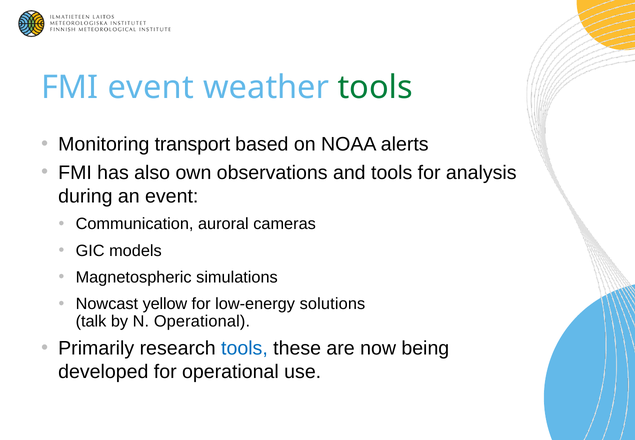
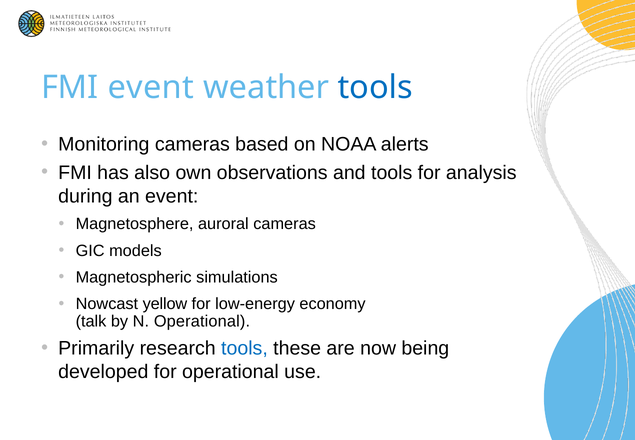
tools colour: green -> blue (375, 88)
Monitoring transport: transport -> cameras (192, 144)
Communication: Communication -> Magnetosphere (135, 224)
solutions: solutions -> economy (333, 304)
